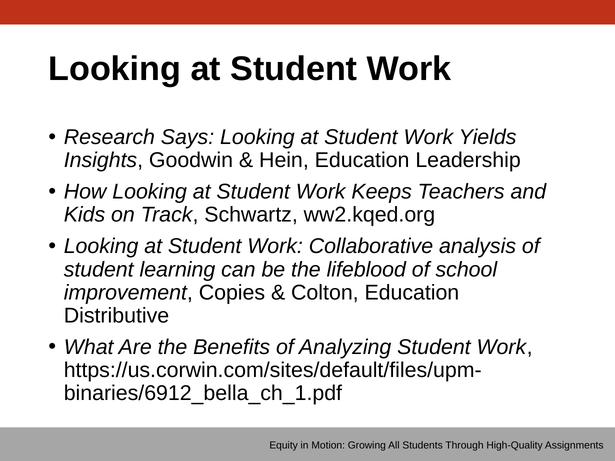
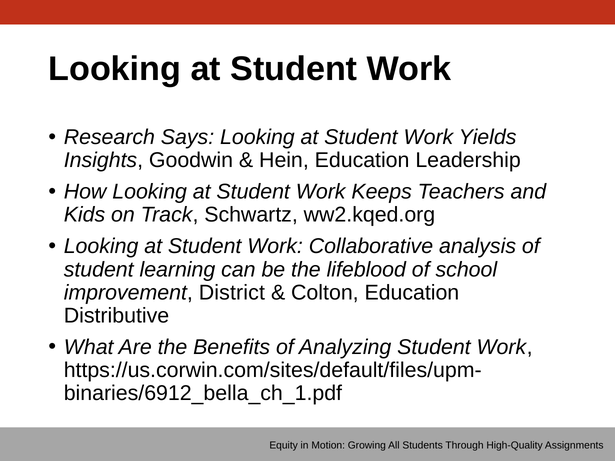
Copies: Copies -> District (232, 293)
